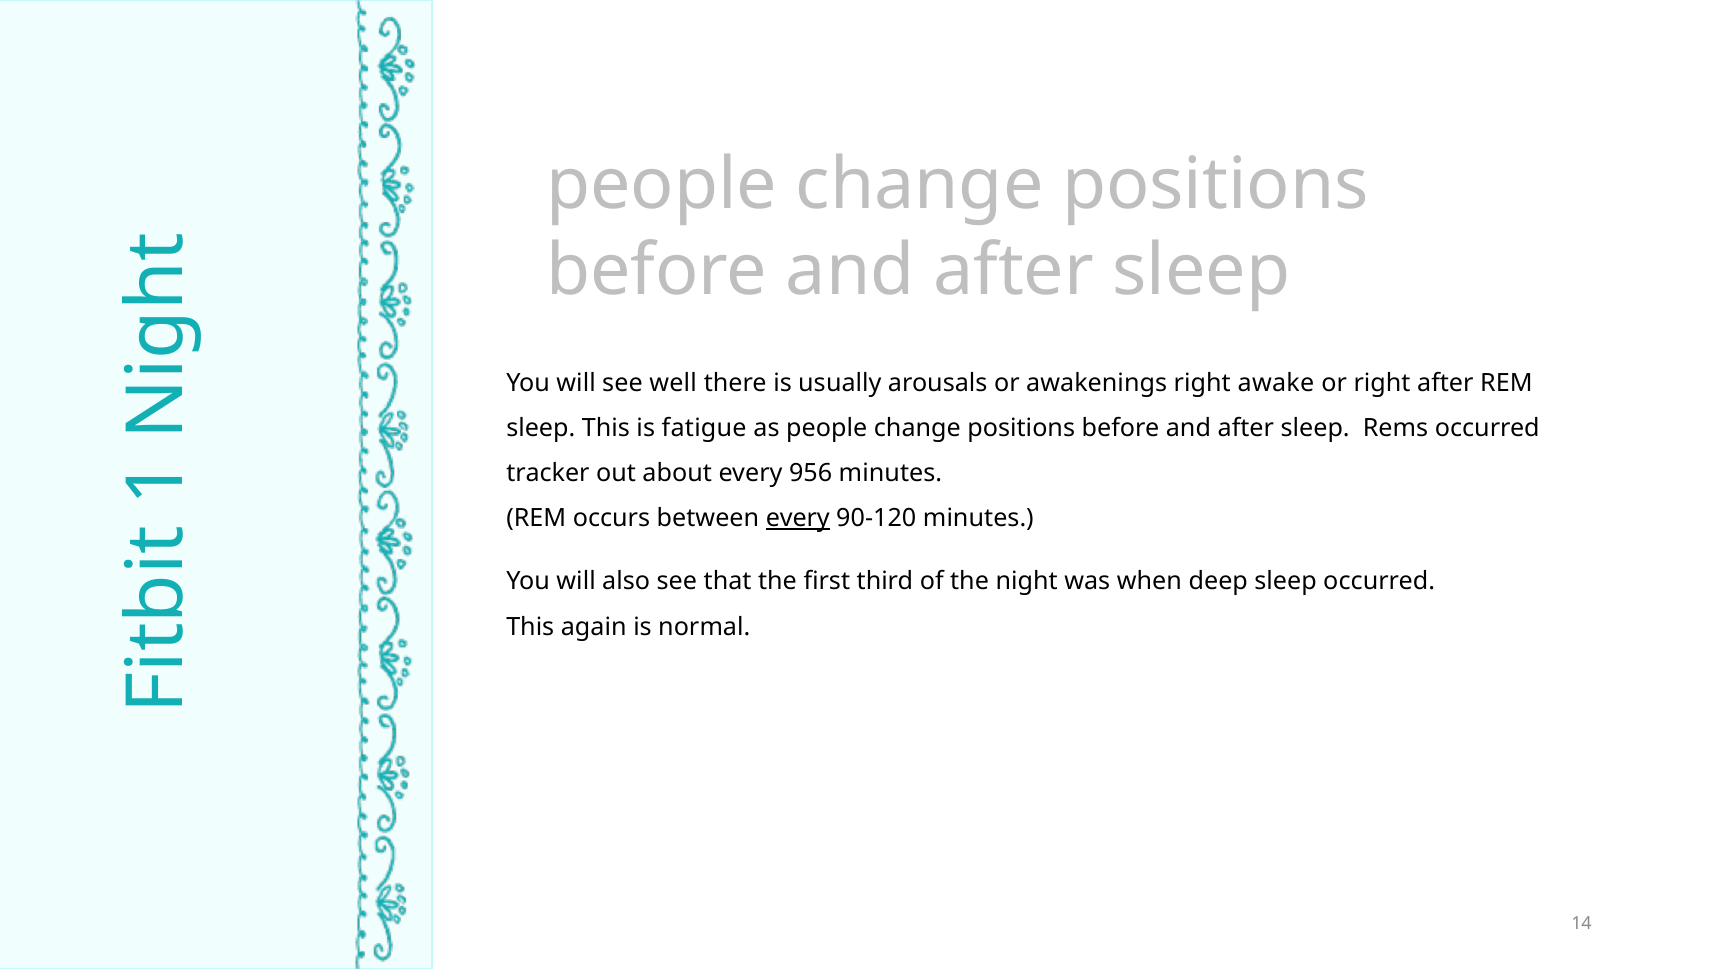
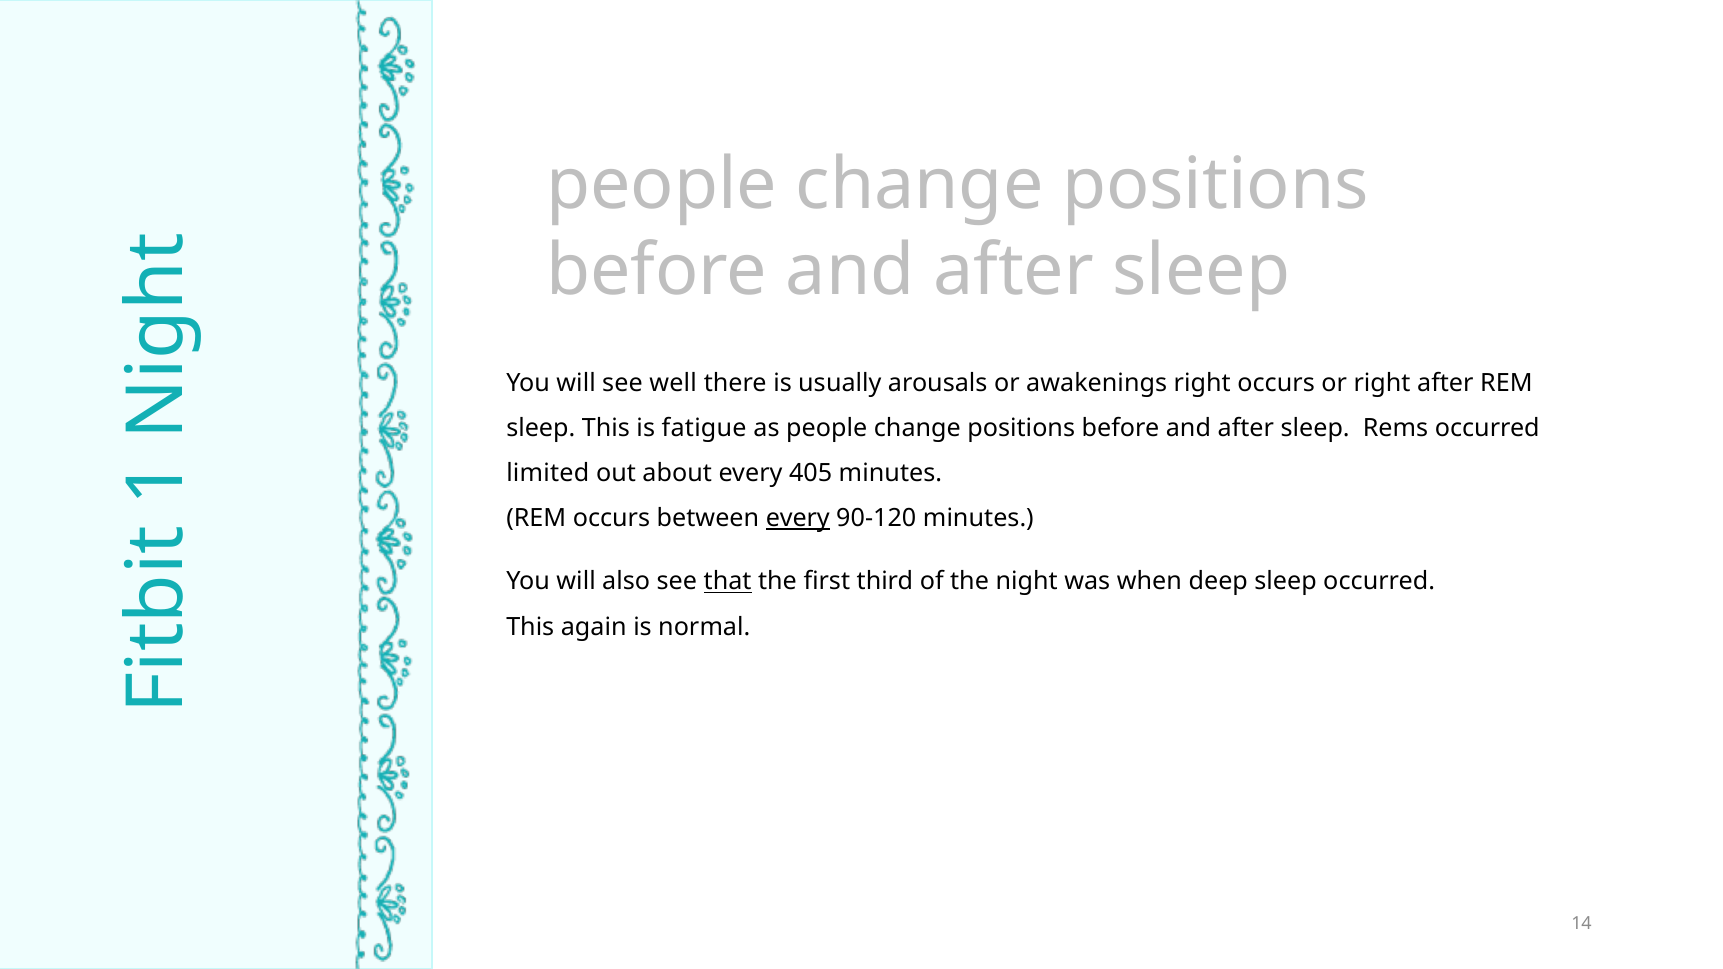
right awake: awake -> occurs (1276, 383)
tracker: tracker -> limited (548, 473)
956: 956 -> 405 (811, 473)
that underline: none -> present (728, 582)
